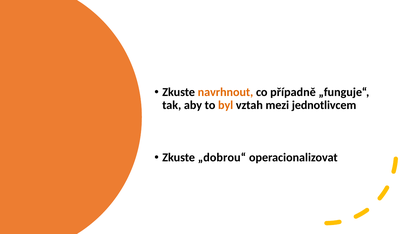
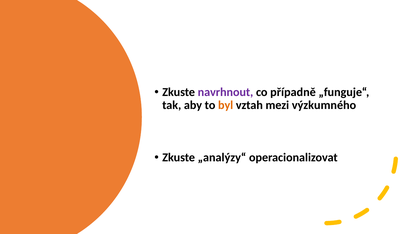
navrhnout colour: orange -> purple (225, 92)
jednotlivcem: jednotlivcem -> výzkumného (324, 105)
„dobrou“: „dobrou“ -> „analýzy“ (222, 157)
